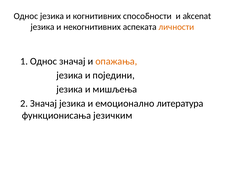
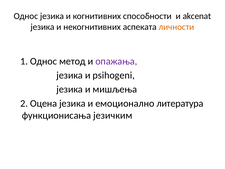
Однос значај: значај -> метод (72, 61)
опажања colour: orange -> purple (116, 61)
поједини: поједини -> psihogeni (114, 75)
2 Значај: Значај -> Оцена (44, 103)
